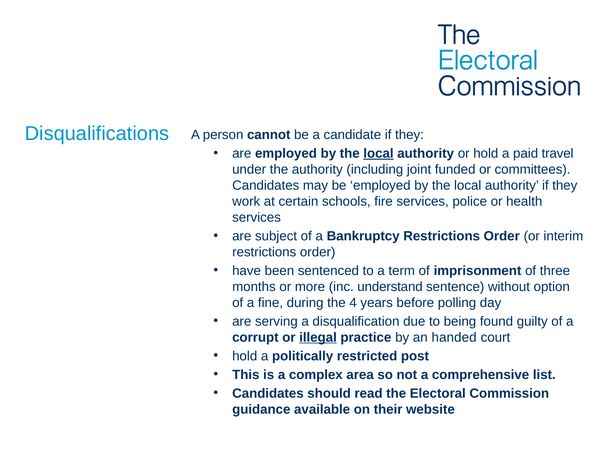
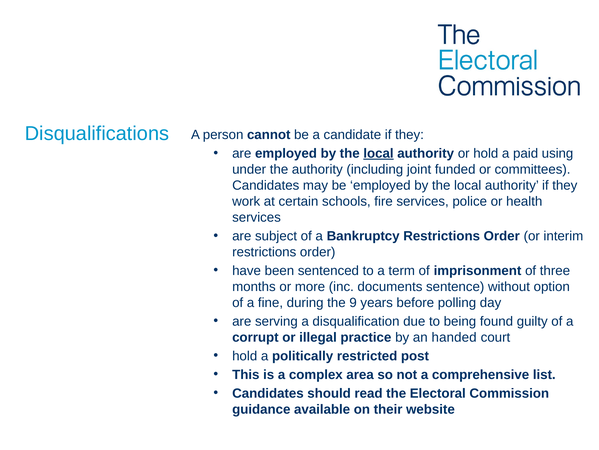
travel: travel -> using (558, 153)
understand: understand -> documents (390, 286)
4: 4 -> 9 (353, 302)
illegal underline: present -> none (318, 337)
